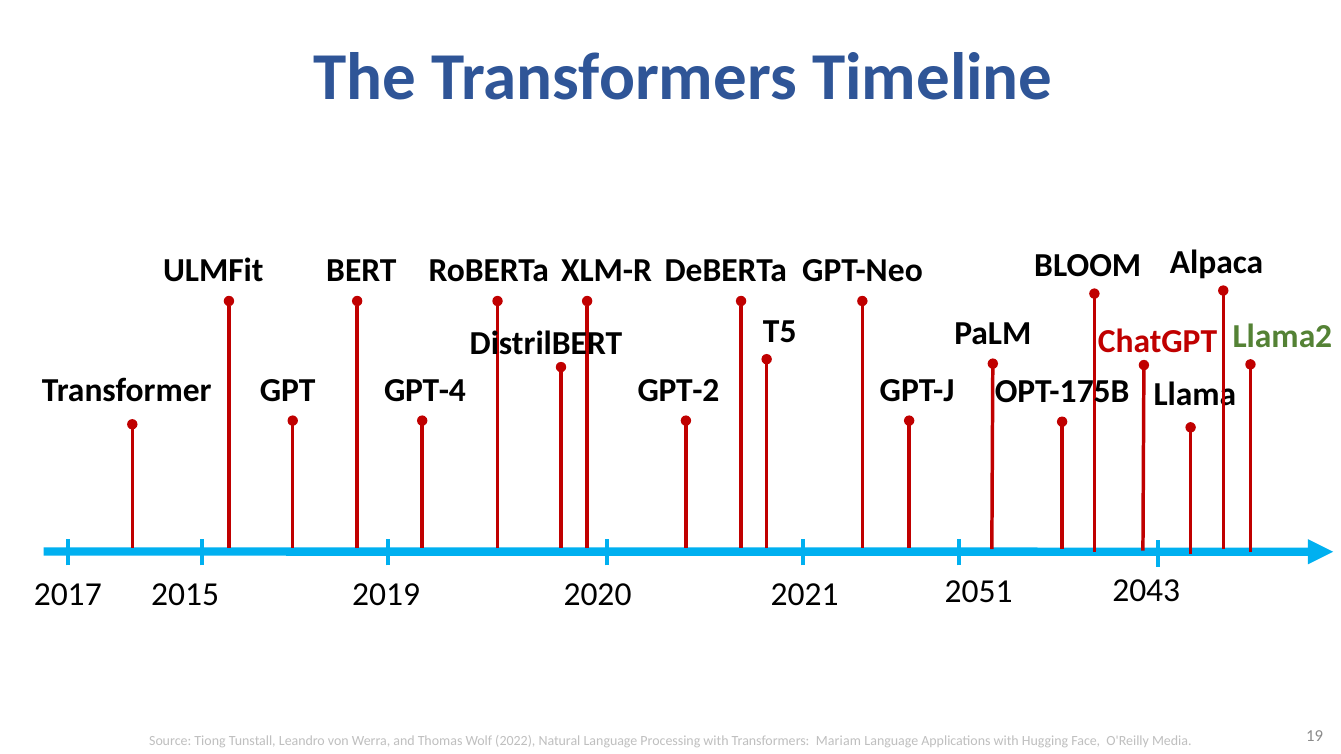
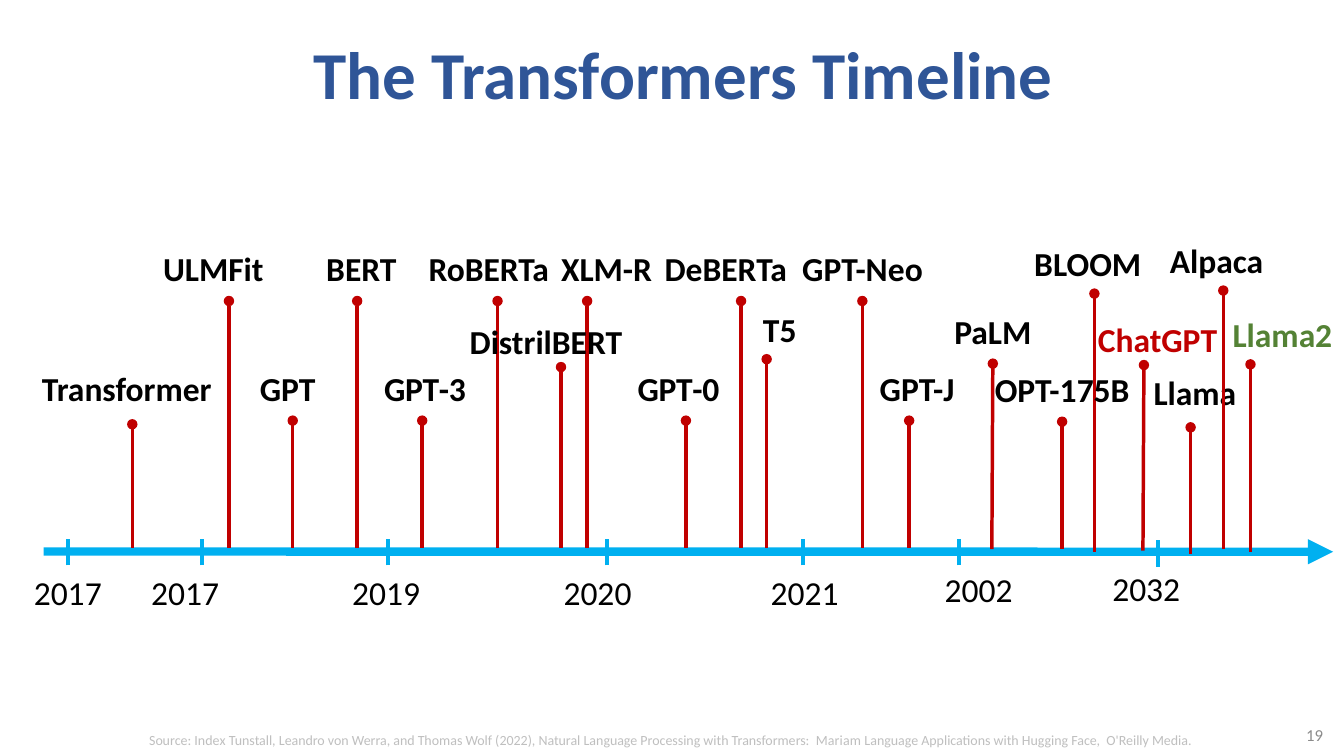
GPT-4: GPT-4 -> GPT-3 (425, 391)
GPT-2: GPT-2 -> GPT-0 (678, 391)
2043: 2043 -> 2032 (1146, 591)
2051: 2051 -> 2002 (979, 591)
2017 2015: 2015 -> 2017 (185, 594)
Tiong: Tiong -> Index (210, 742)
